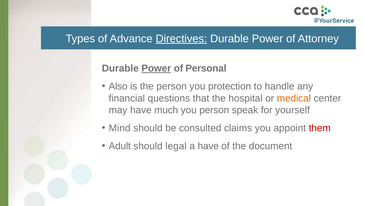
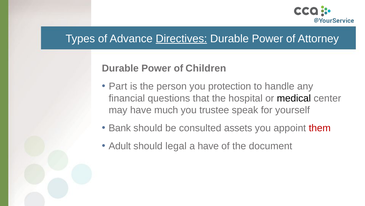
Power underline: present -> none (156, 68)
Personal: Personal -> Children (206, 68)
Also: Also -> Part (118, 86)
medical colour: orange -> black (294, 98)
you person: person -> trustee (214, 110)
Mind: Mind -> Bank (120, 128)
claims: claims -> assets (238, 128)
